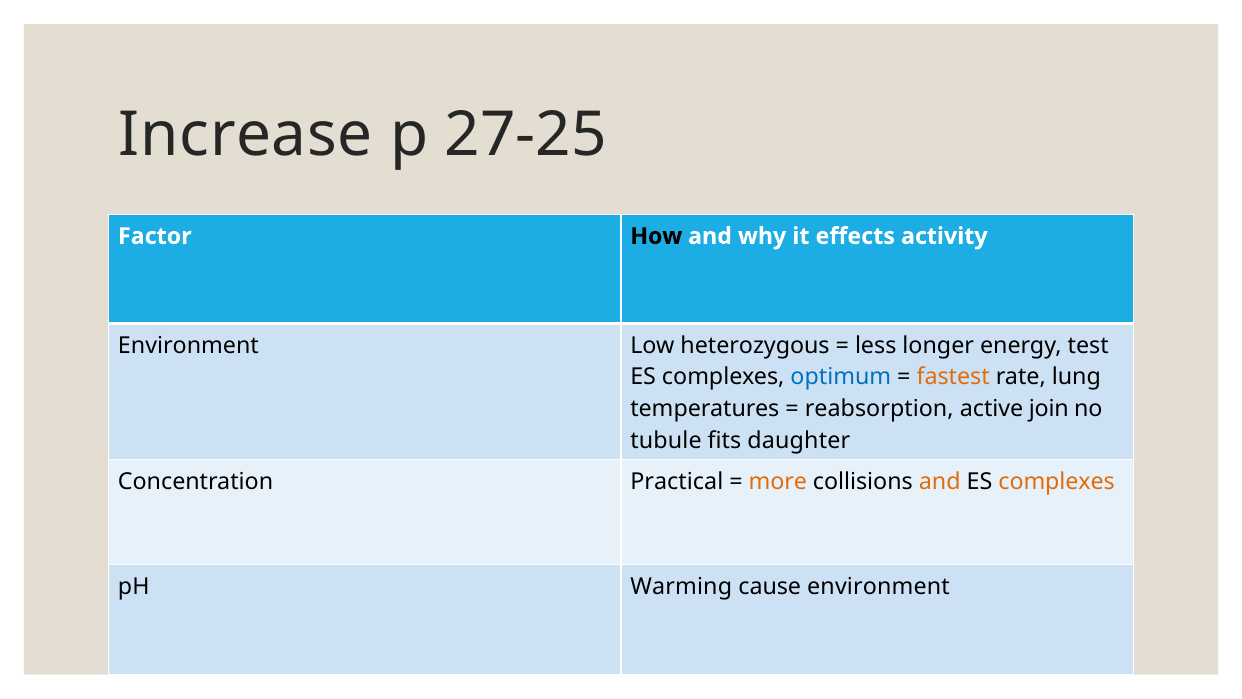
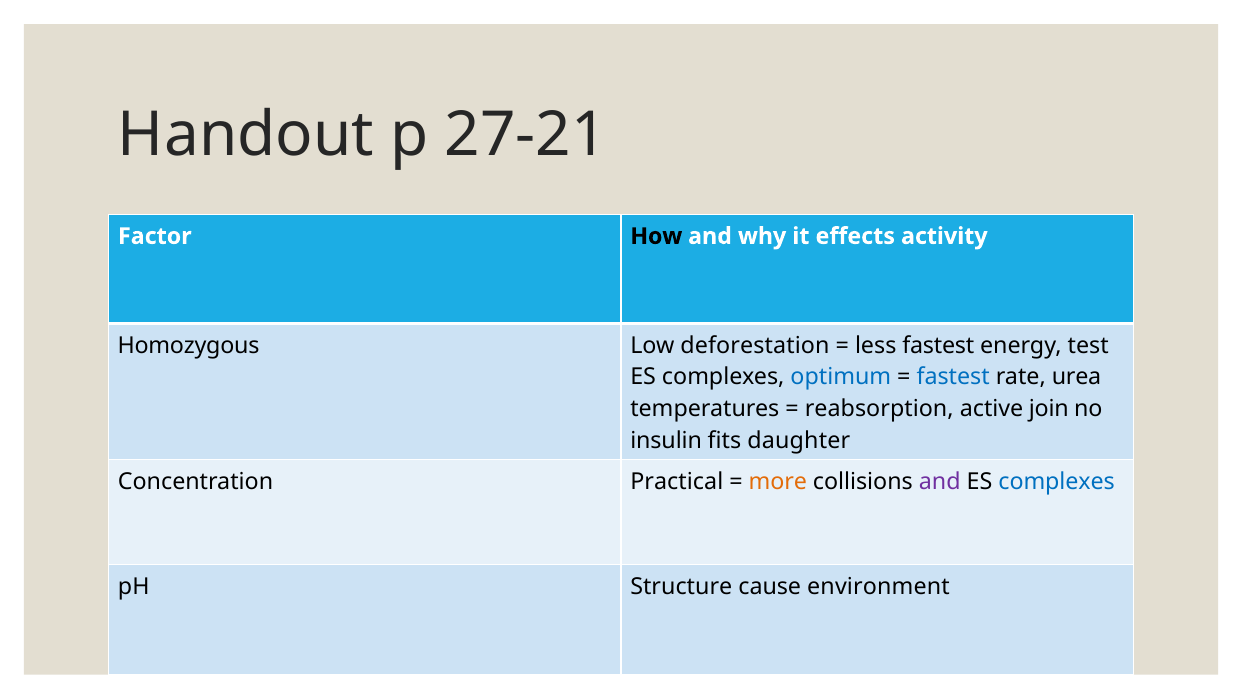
Increase: Increase -> Handout (246, 135)
27-25: 27-25 -> 27-21 (526, 135)
Environment: Environment -> Homozygous (189, 345)
heterozygous: heterozygous -> deforestation (755, 345)
less longer: longer -> fastest (938, 345)
fastest colour: orange -> blue (953, 377)
lung: lung -> urea (1077, 377)
tubule: tubule -> insulin (666, 440)
and colour: orange -> purple (940, 481)
complexes colour: orange -> blue (1057, 481)
Warming: Warming -> Structure (681, 586)
